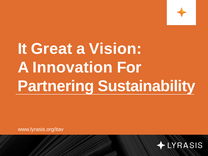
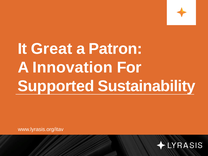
Vision: Vision -> Patron (115, 49)
Partnering: Partnering -> Supported (56, 86)
